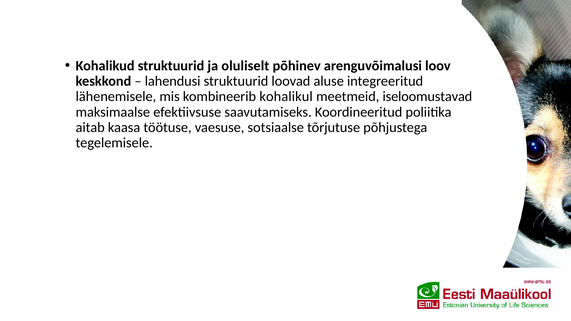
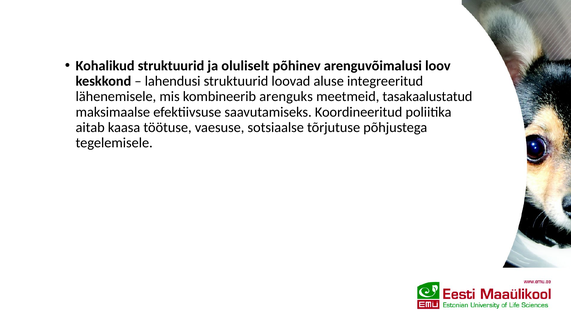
kohalikul: kohalikul -> arenguks (286, 97)
iseloomustavad: iseloomustavad -> tasakaalustatud (427, 97)
